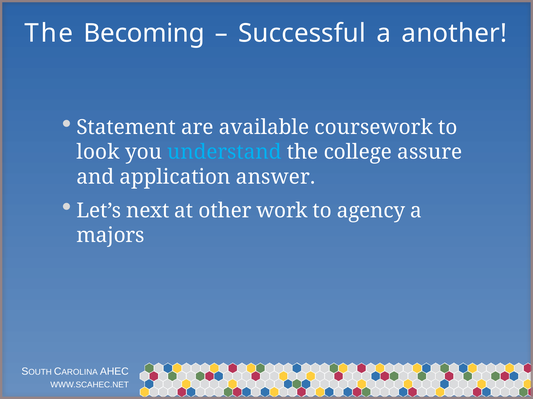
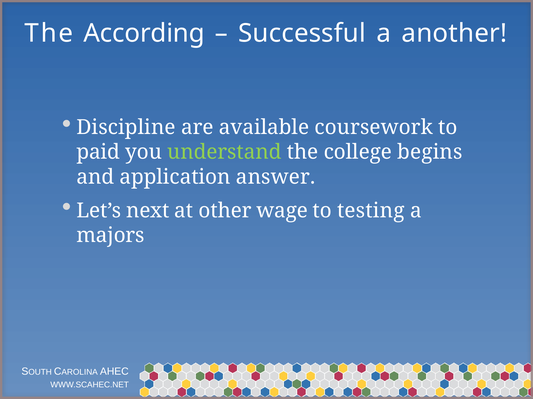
Becoming: Becoming -> According (144, 33)
Statement: Statement -> Discipline (126, 128)
look: look -> paid (98, 152)
understand colour: light blue -> light green (224, 152)
assure: assure -> begins (430, 152)
work: work -> wage (282, 211)
agency: agency -> testing (371, 211)
